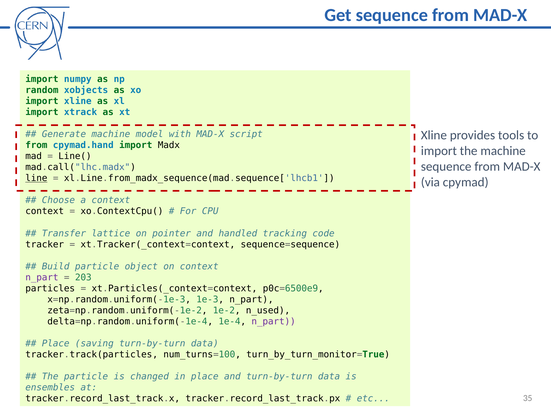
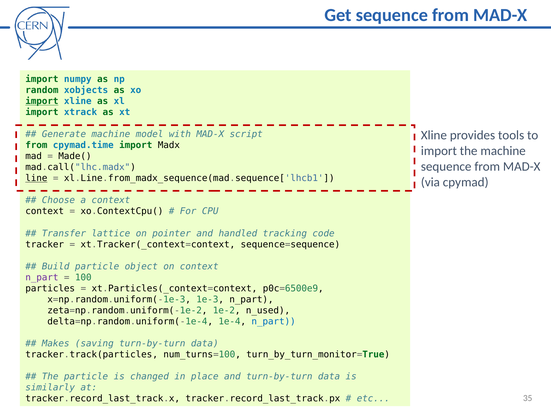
import underline: none -> present (42, 101)
cpymad.hand: cpymad.hand -> cpymad.time (83, 145)
Line(: Line( -> Made( (75, 156)
203: 203 -> 100 (83, 278)
n_part colour: purple -> blue (274, 322)
Place: Place -> Makes (56, 344)
ensembles: ensembles -> similarly (50, 388)
